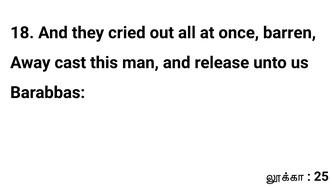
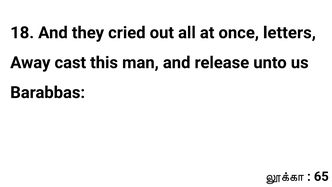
barren: barren -> letters (289, 33)
25: 25 -> 65 (321, 176)
